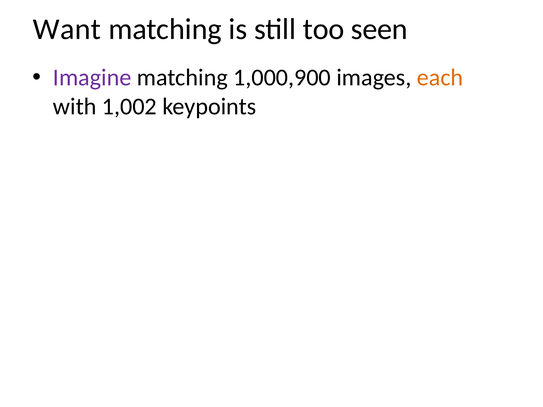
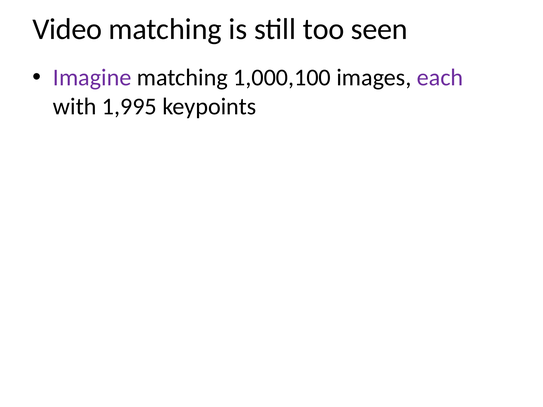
Want: Want -> Video (67, 29)
1,000,900: 1,000,900 -> 1,000,100 (282, 78)
each colour: orange -> purple (440, 78)
1,002: 1,002 -> 1,995 (129, 107)
